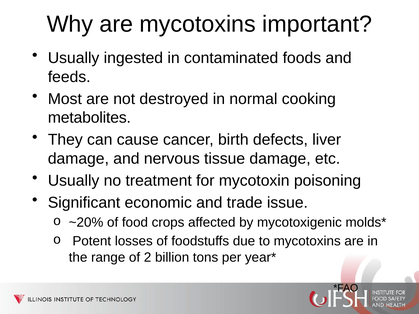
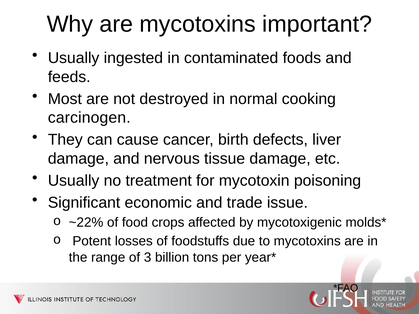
metabolites: metabolites -> carcinogen (89, 118)
~20%: ~20% -> ~22% (86, 223)
2: 2 -> 3 (148, 257)
